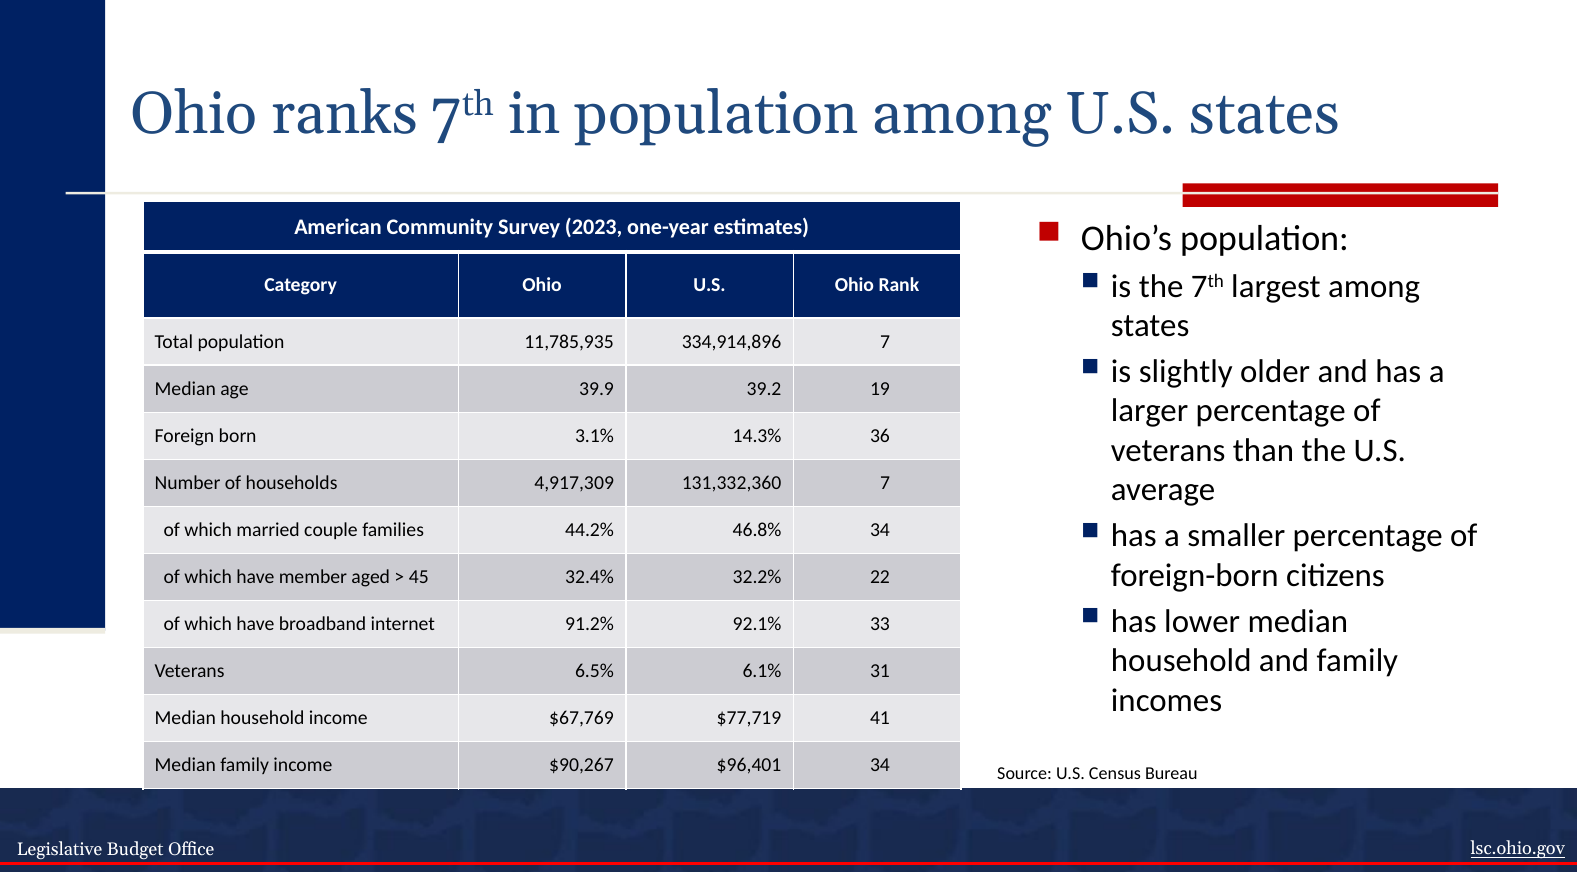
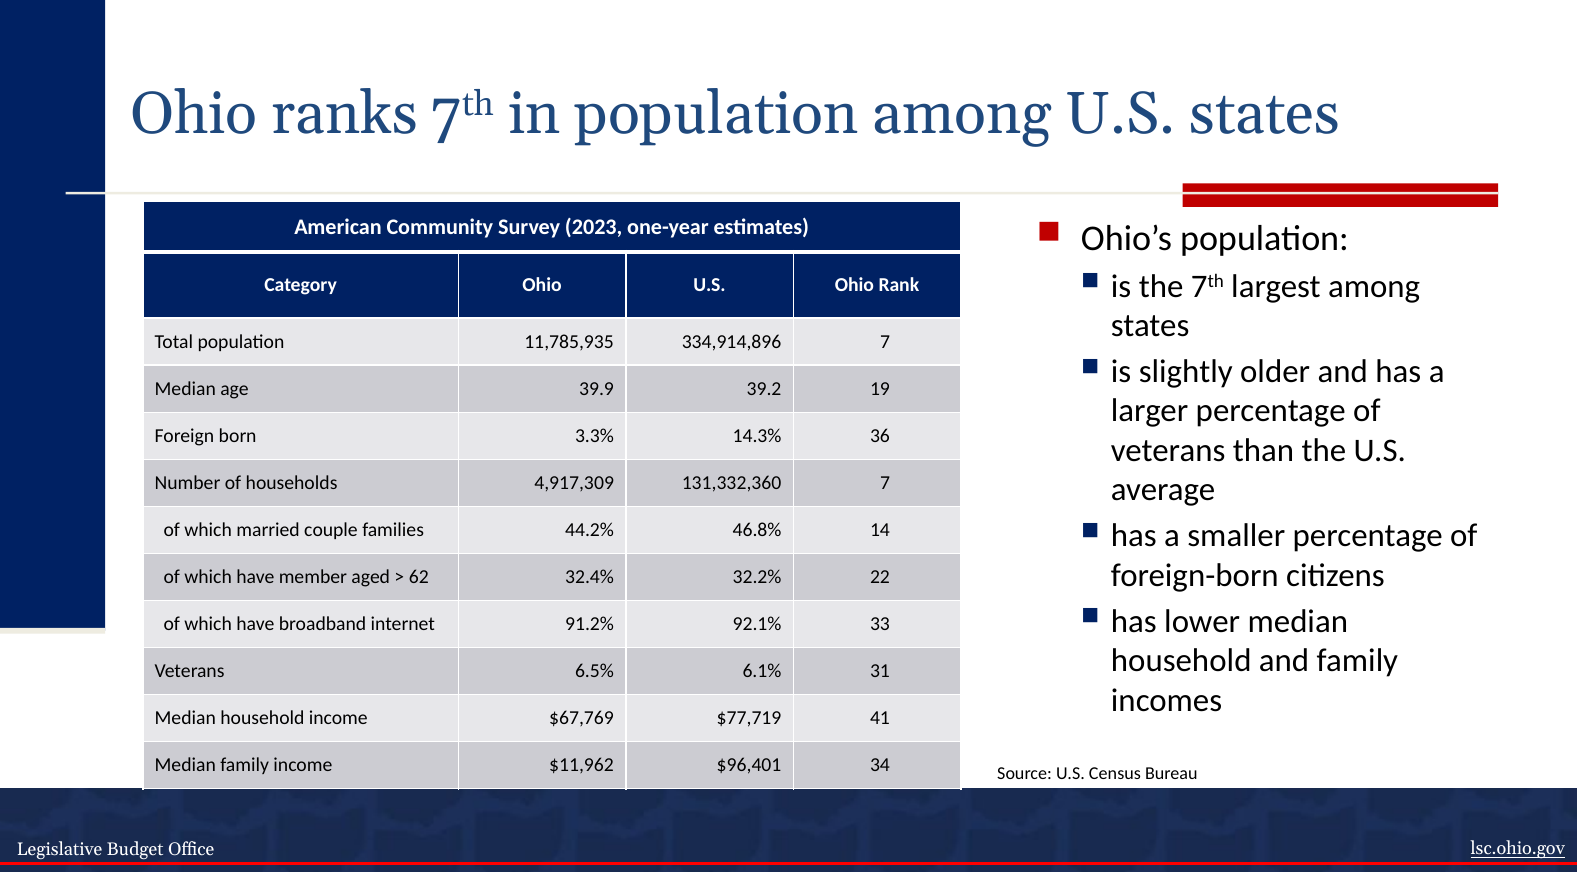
3.1%: 3.1% -> 3.3% (594, 436)
46.8% 34: 34 -> 14 (880, 530)
45: 45 -> 62 (419, 577)
$90,267: $90,267 -> $11,962 (582, 765)
